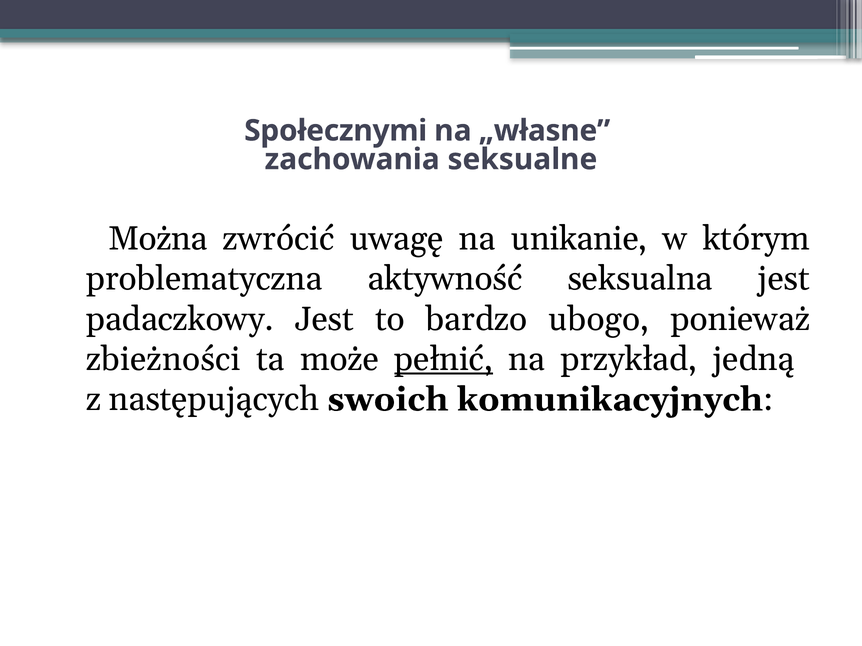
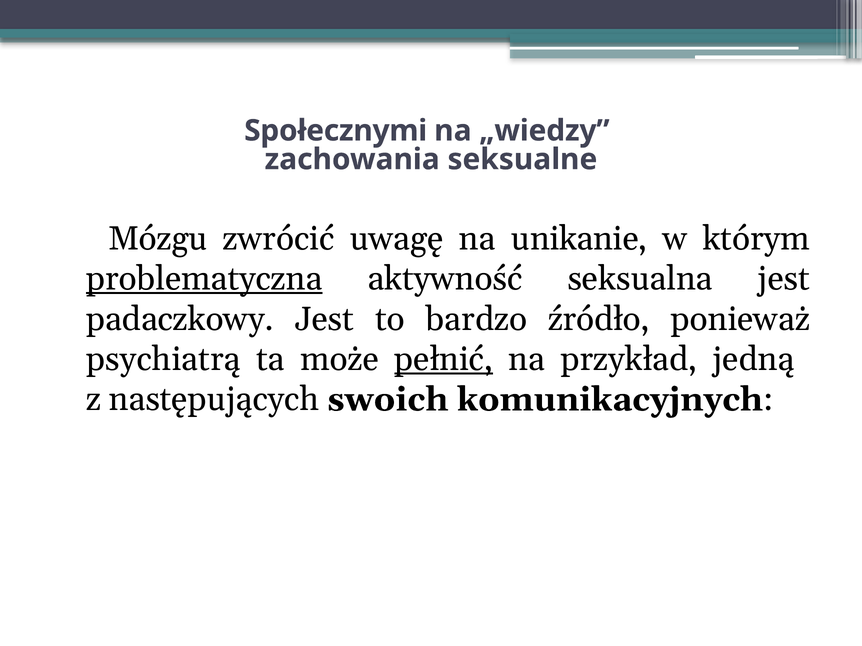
„własne: „własne -> „wiedzy (544, 131)
Można: Można -> Mózgu (158, 239)
problematyczna underline: none -> present (204, 279)
ubogo: ubogo -> źródło (599, 319)
zbieżności: zbieżności -> psychiatrą (163, 359)
